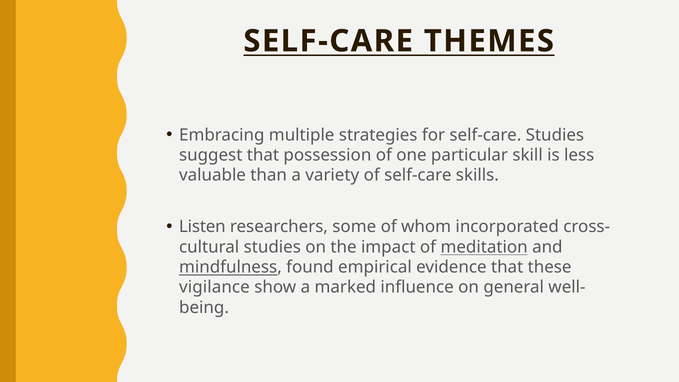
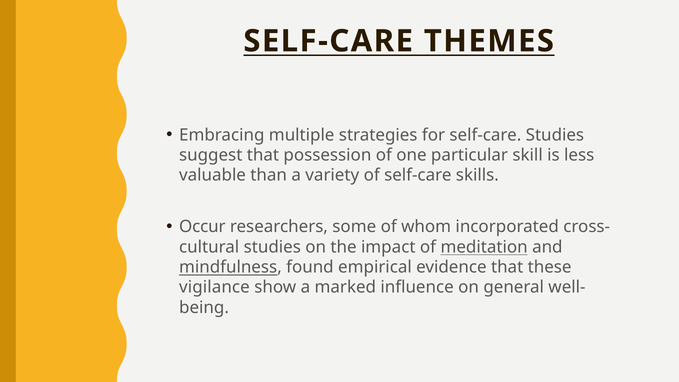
Listen: Listen -> Occur (202, 227)
